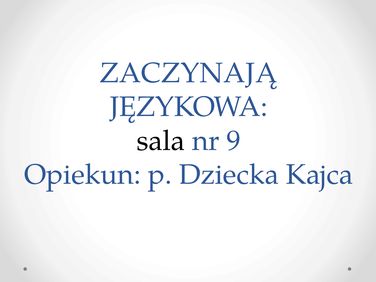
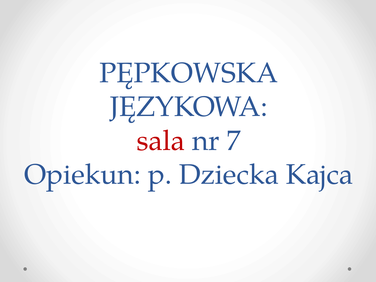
ZACZYNAJĄ: ZACZYNAJĄ -> PĘPKOWSKA (189, 73)
sala colour: black -> red (161, 141)
9: 9 -> 7 (234, 141)
